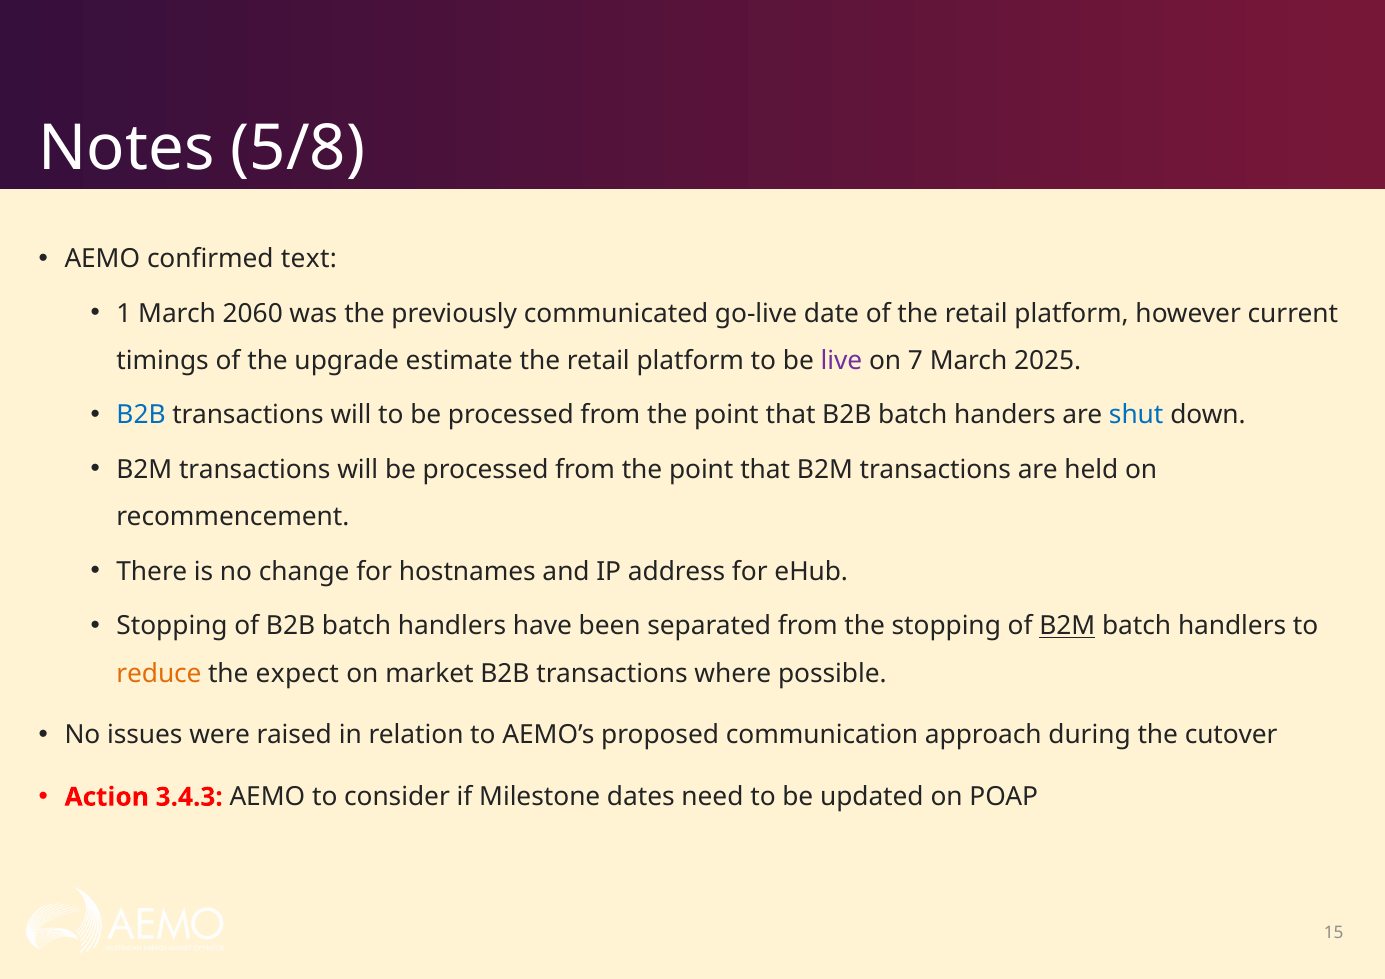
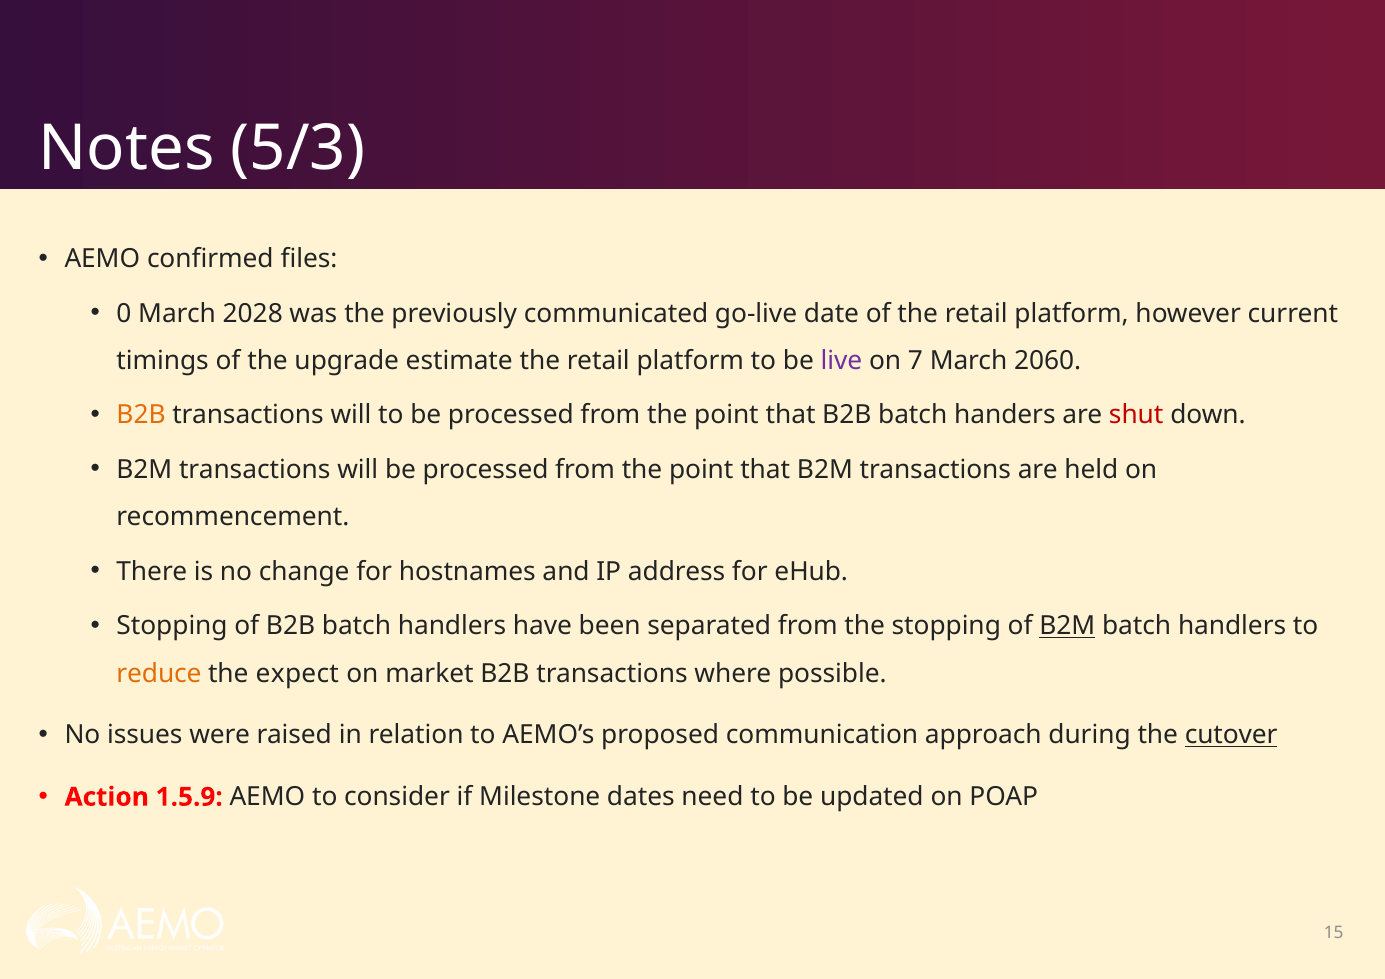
5/8: 5/8 -> 5/3 (298, 149)
text: text -> files (309, 259)
1: 1 -> 0 (124, 314)
2060: 2060 -> 2028 (253, 314)
2025: 2025 -> 2060 (1048, 361)
B2B colour: blue -> orange (141, 415)
shut colour: blue -> red (1136, 415)
cutover underline: none -> present (1231, 736)
3.4.3: 3.4.3 -> 1.5.9 (189, 797)
